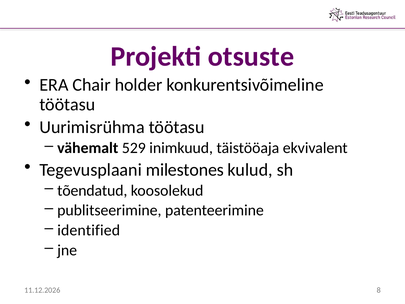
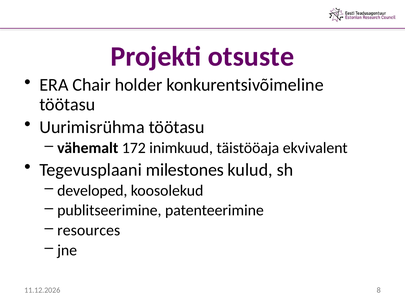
529: 529 -> 172 (134, 148)
tõendatud: tõendatud -> developed (92, 190)
identified: identified -> resources (89, 230)
